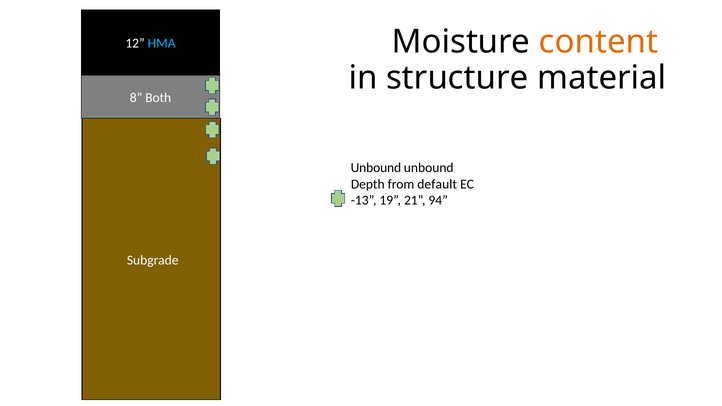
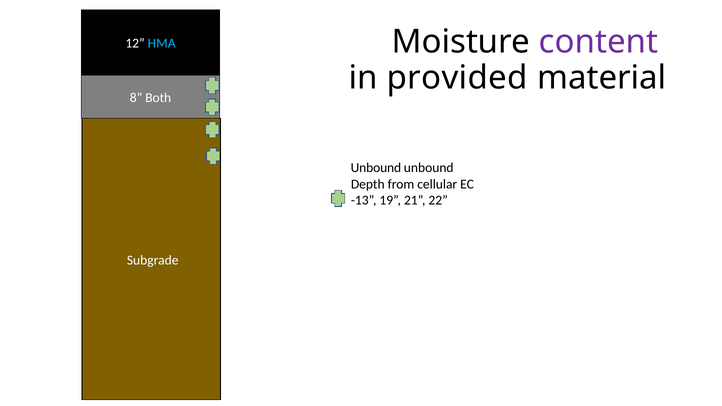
content colour: orange -> purple (598, 42)
structure: structure -> provided (457, 78)
default: default -> cellular (437, 184)
94: 94 -> 22 (438, 200)
